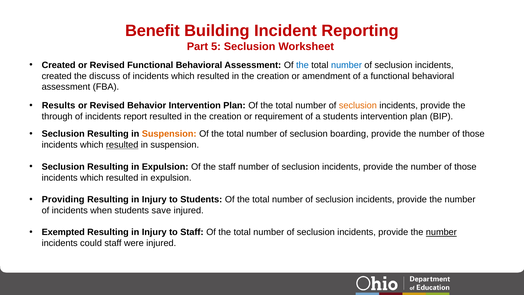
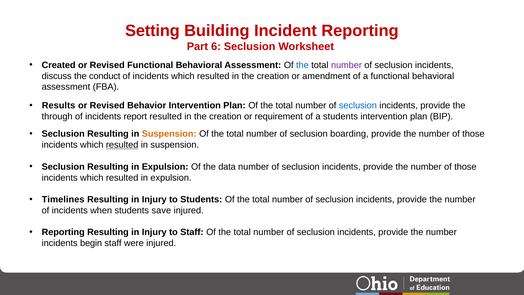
Benefit: Benefit -> Setting (152, 31)
5: 5 -> 6 (216, 47)
number colour: blue -> purple (346, 65)
created: created -> discuss (57, 76)
discuss: discuss -> conduct (105, 76)
seclusion colour: orange -> blue (358, 105)
the staff: staff -> data (227, 167)
Providing: Providing -> Timelines (63, 199)
Exempted: Exempted -> Reporting (63, 232)
number underline: present -> none (441, 232)
could: could -> begin (91, 243)
